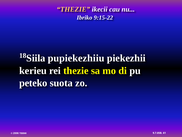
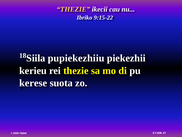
peteko: peteko -> kerese (33, 83)
